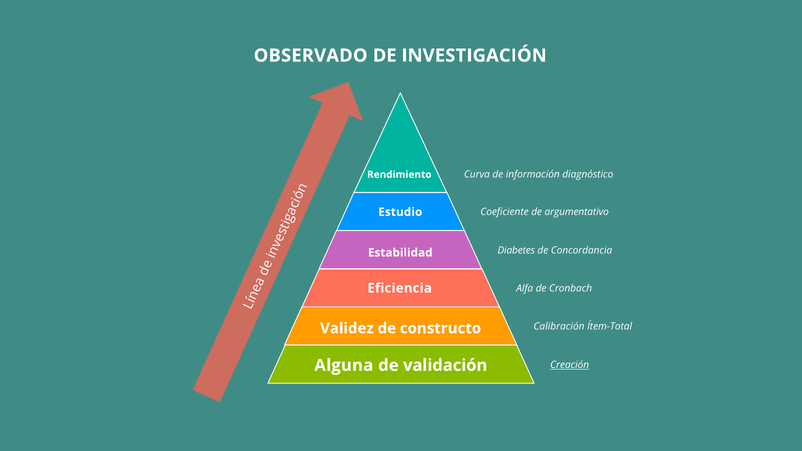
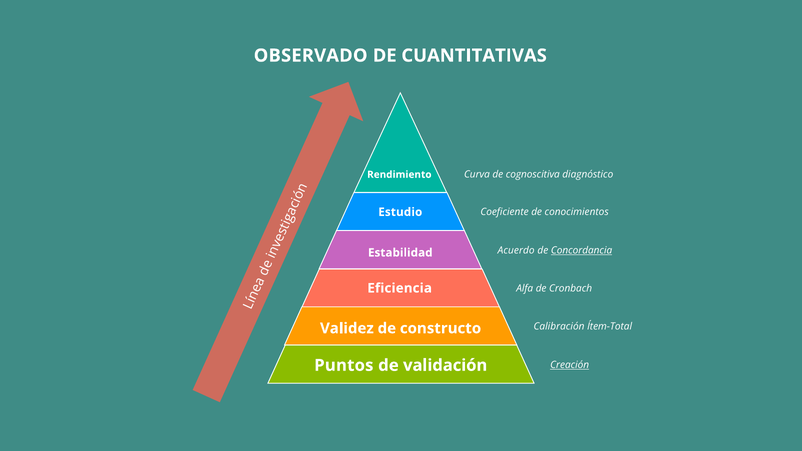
INVESTIGACIÓN: INVESTIGACIÓN -> CUANTITATIVAS (474, 56)
información: información -> cognoscitiva (533, 175)
argumentativo: argumentativo -> conocimientos (577, 212)
Diabetes: Diabetes -> Acuerdo (516, 250)
Concordancia underline: none -> present (582, 250)
Alguna: Alguna -> Puntos (344, 365)
